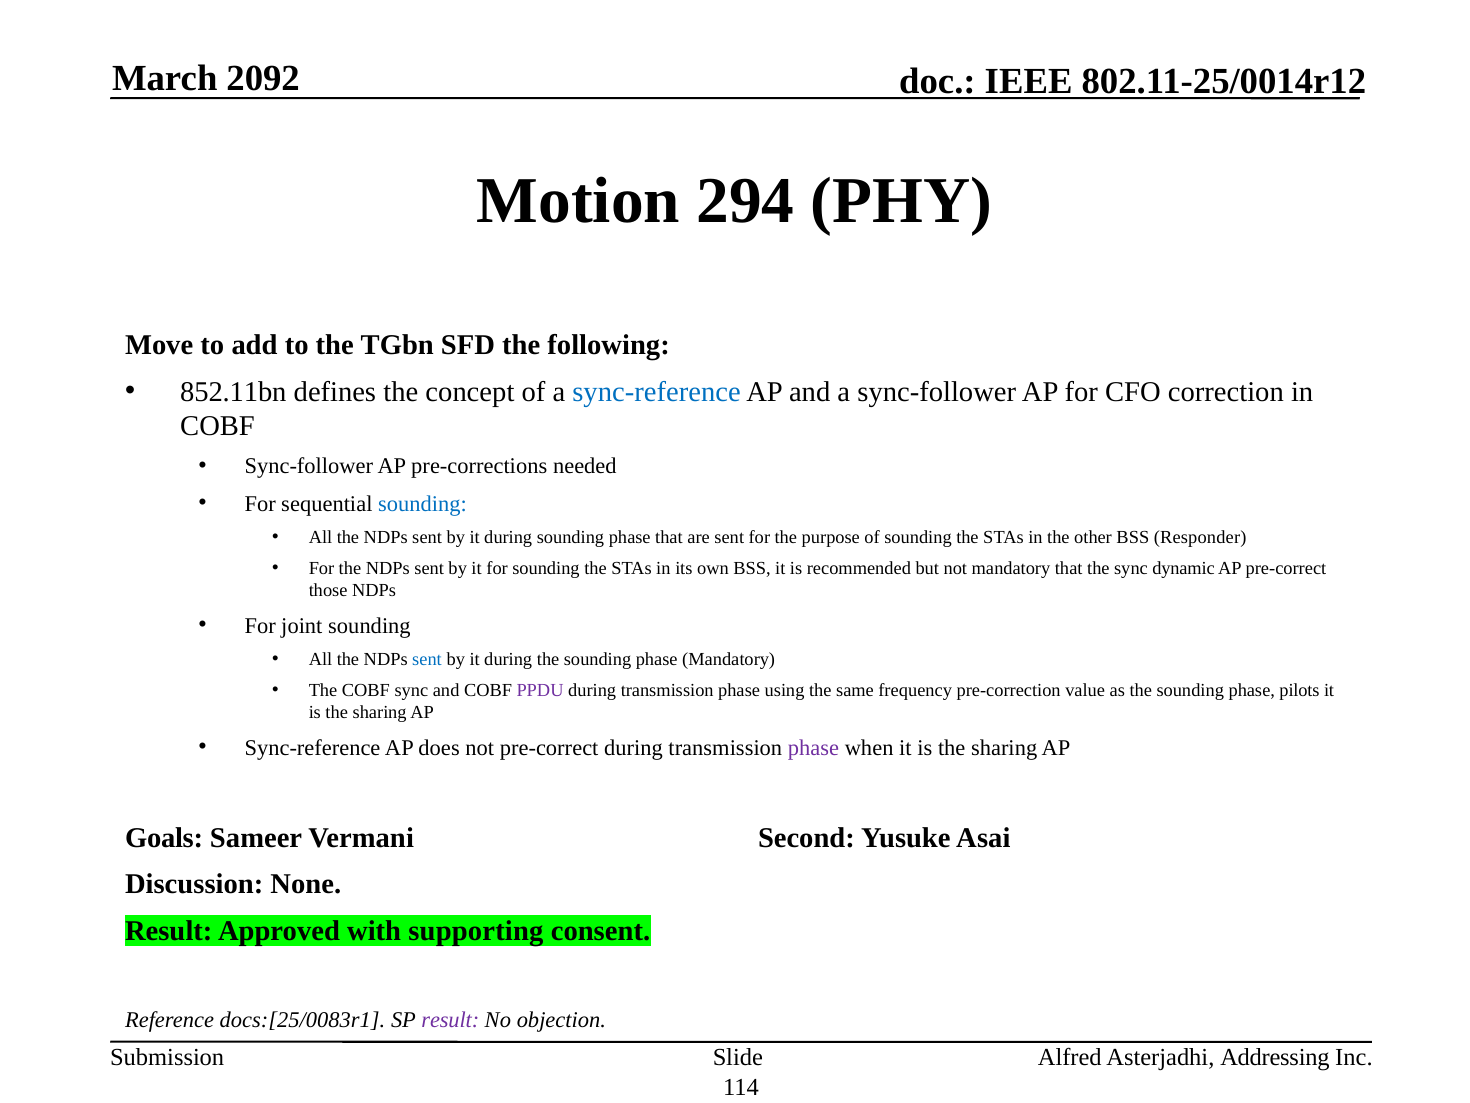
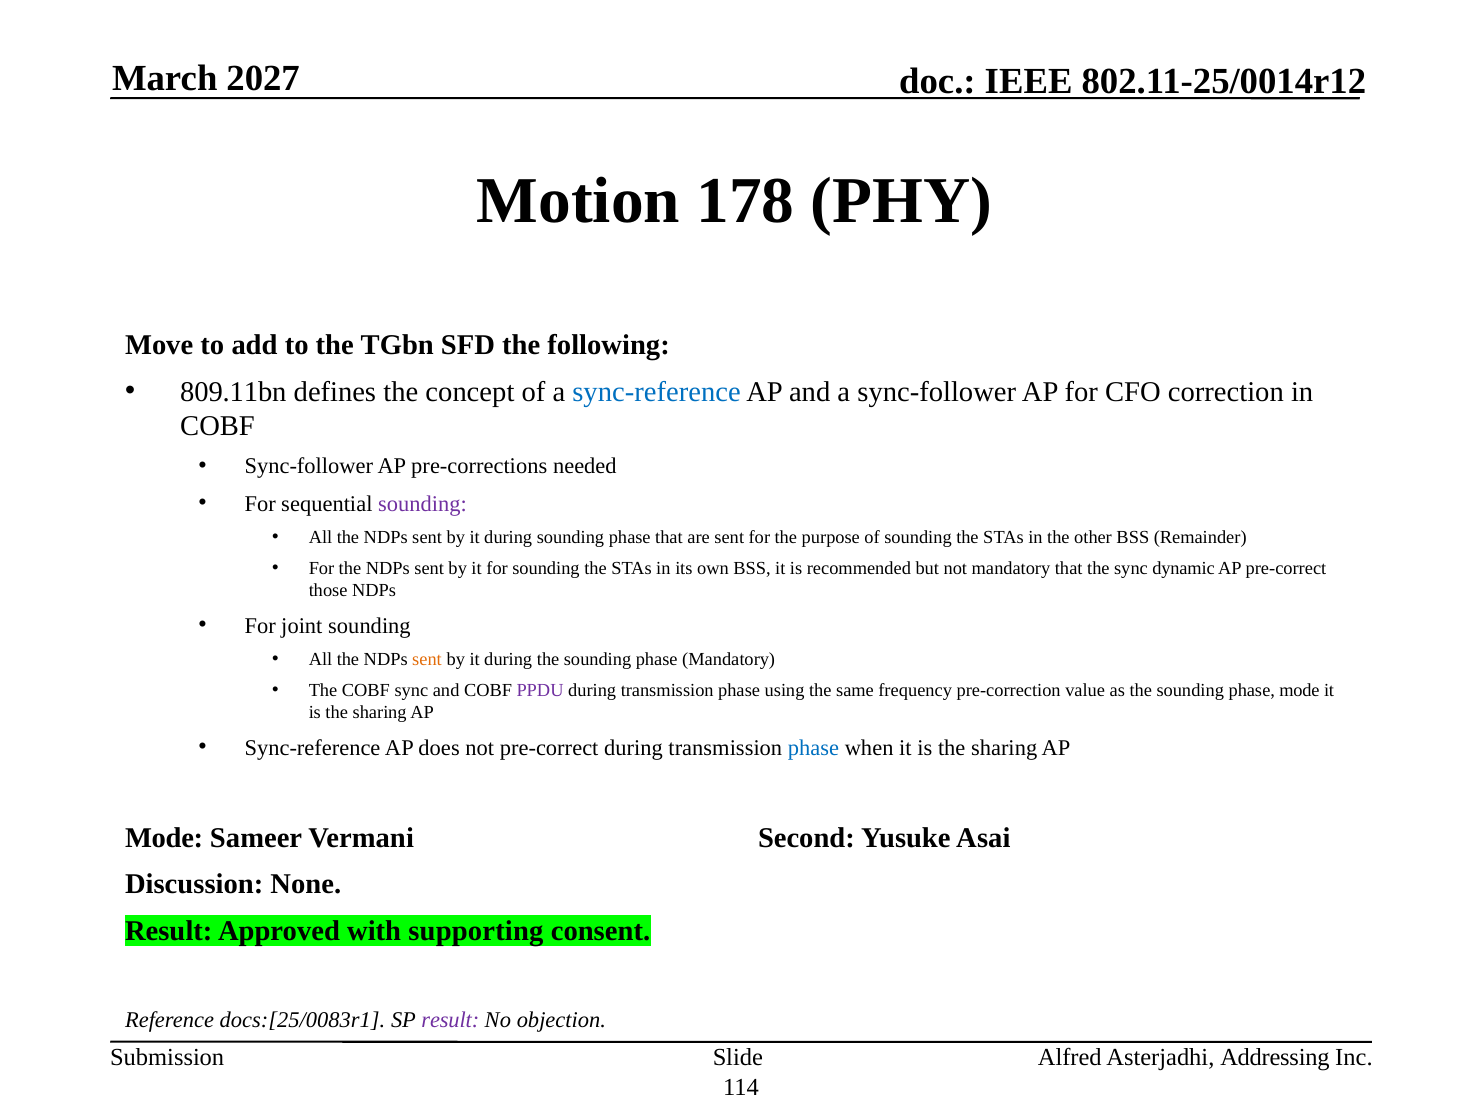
2092: 2092 -> 2027 (263, 78)
294: 294 -> 178 (745, 200)
852.11bn: 852.11bn -> 809.11bn (233, 392)
sounding colour: blue -> purple (422, 504)
Responder: Responder -> Remainder (1200, 537)
sent colour: blue -> orange (427, 659)
phase pilots: pilots -> mode (1299, 690)
phase colour: purple -> blue (813, 747)
Goals: Goals -> Mode (164, 837)
